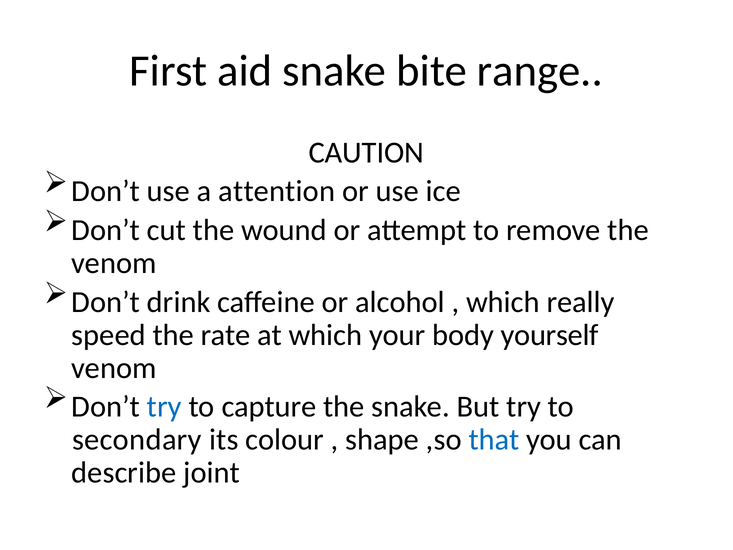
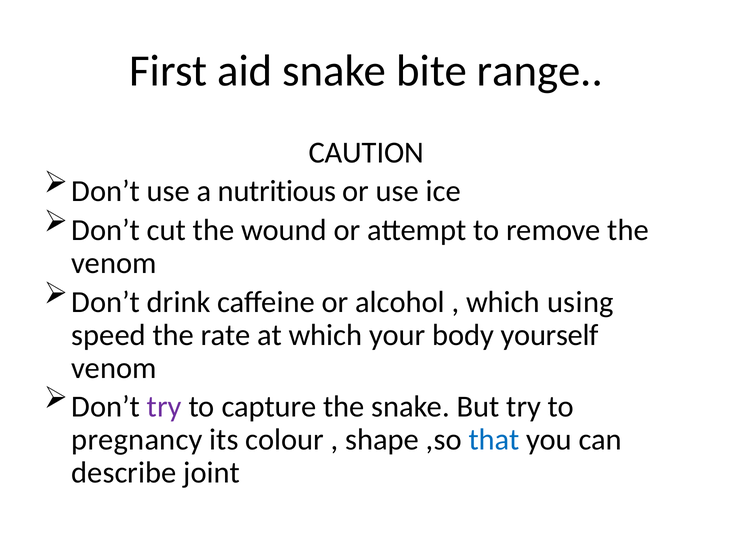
attention: attention -> nutritious (277, 191)
really: really -> using (580, 302)
try colour: blue -> purple (164, 407)
secondary: secondary -> pregnancy (137, 440)
